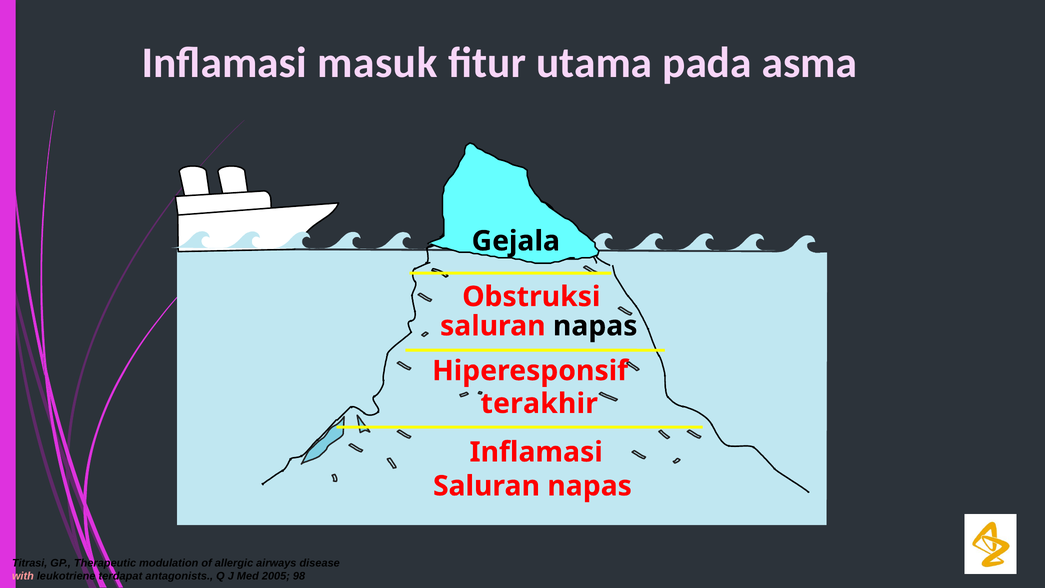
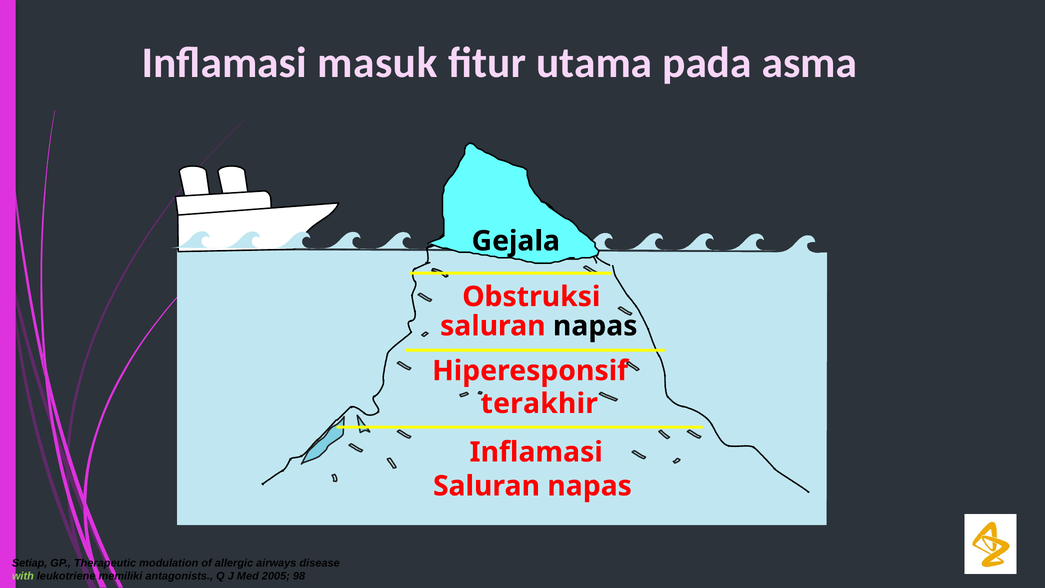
Titrasi: Titrasi -> Setiap (30, 563)
with colour: pink -> light green (23, 576)
terdapat: terdapat -> memiliki (120, 576)
